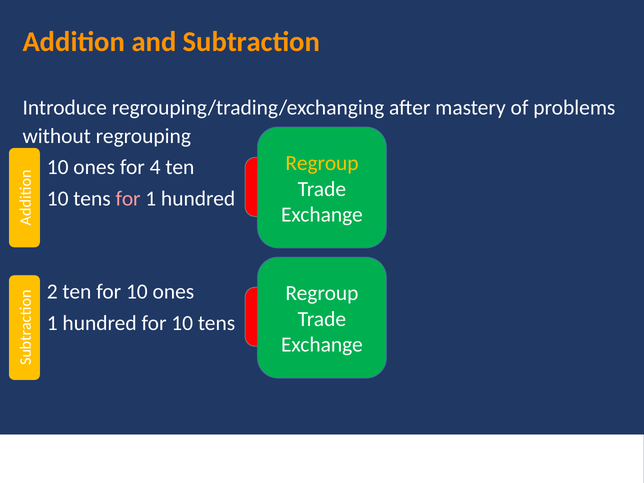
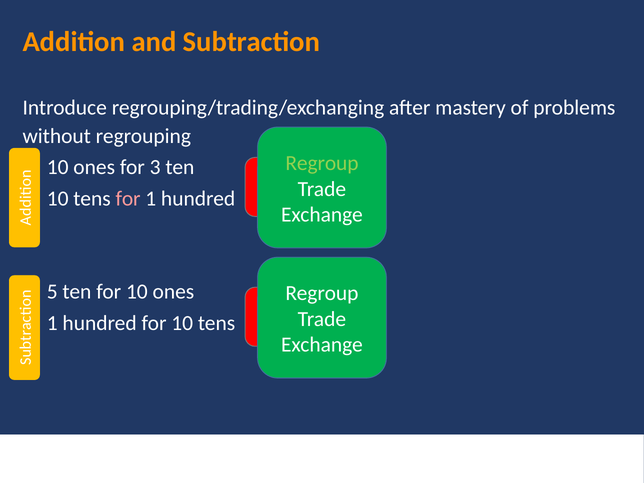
Regroup colour: yellow -> light green (322, 163)
4: 4 -> 3 (155, 167)
2: 2 -> 5 (52, 292)
